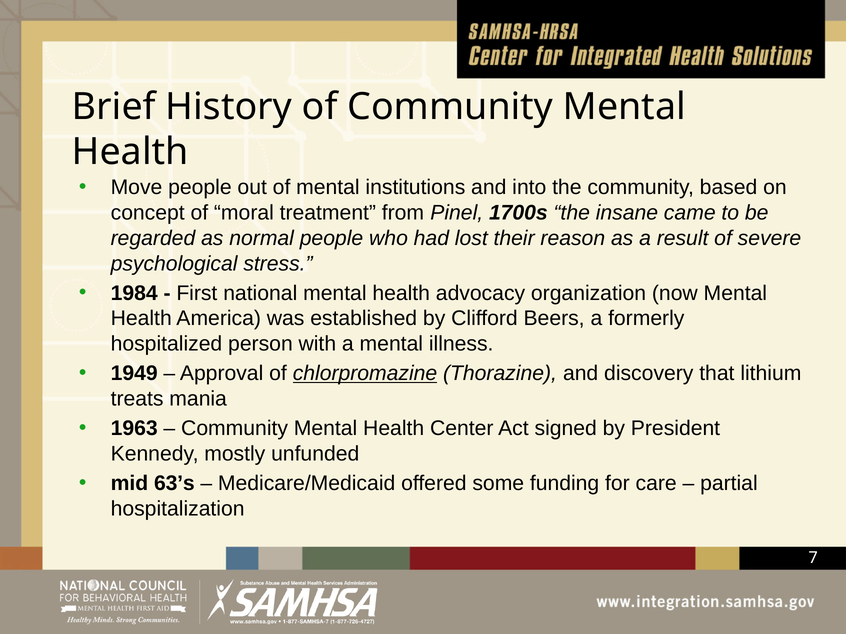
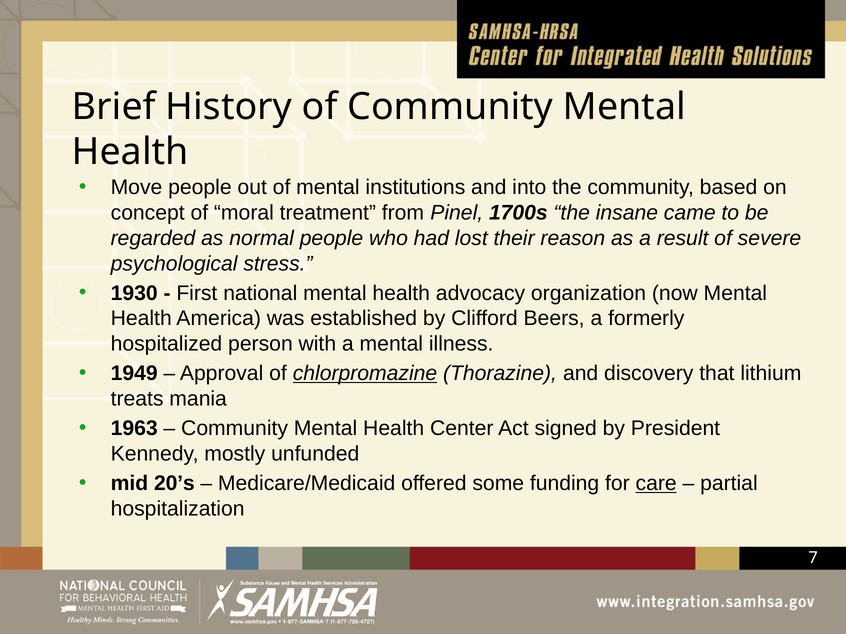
1984: 1984 -> 1930 (134, 293)
63’s: 63’s -> 20’s (174, 484)
care underline: none -> present (656, 484)
